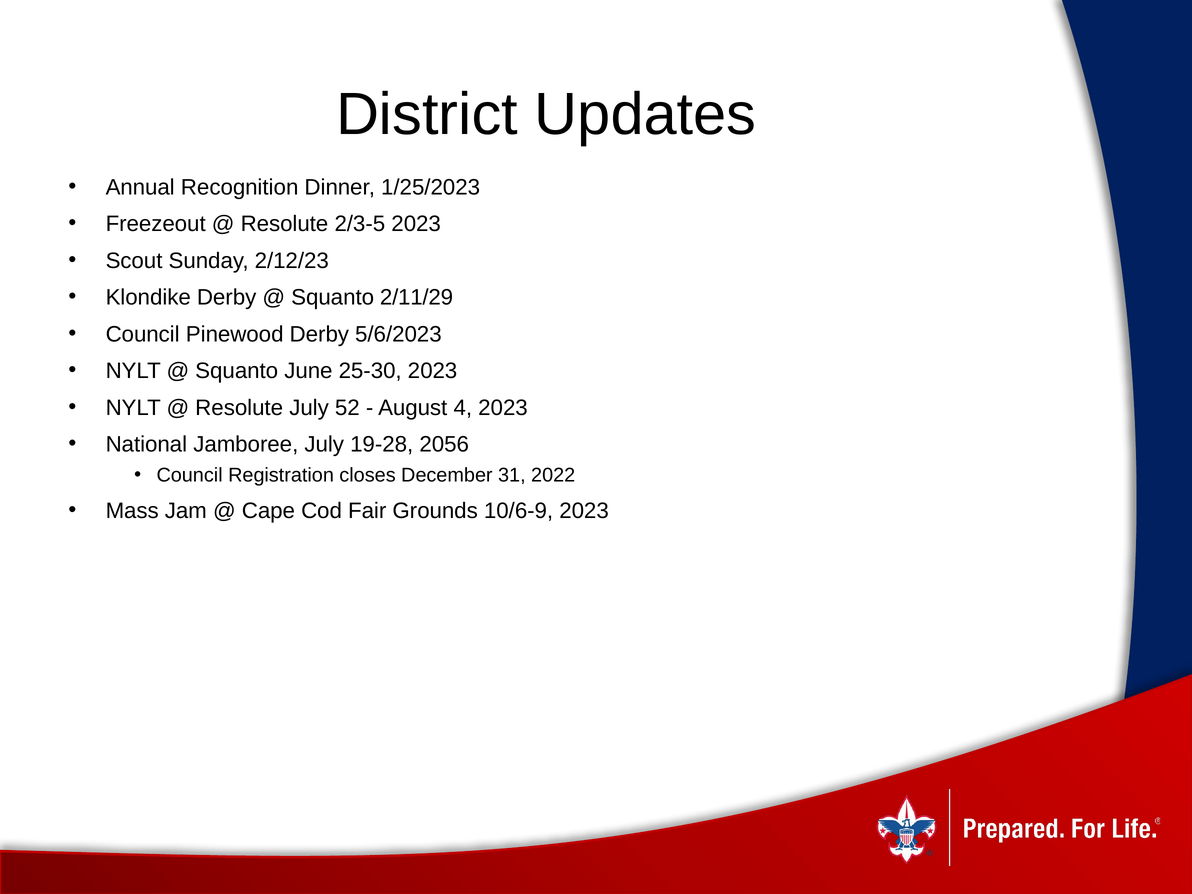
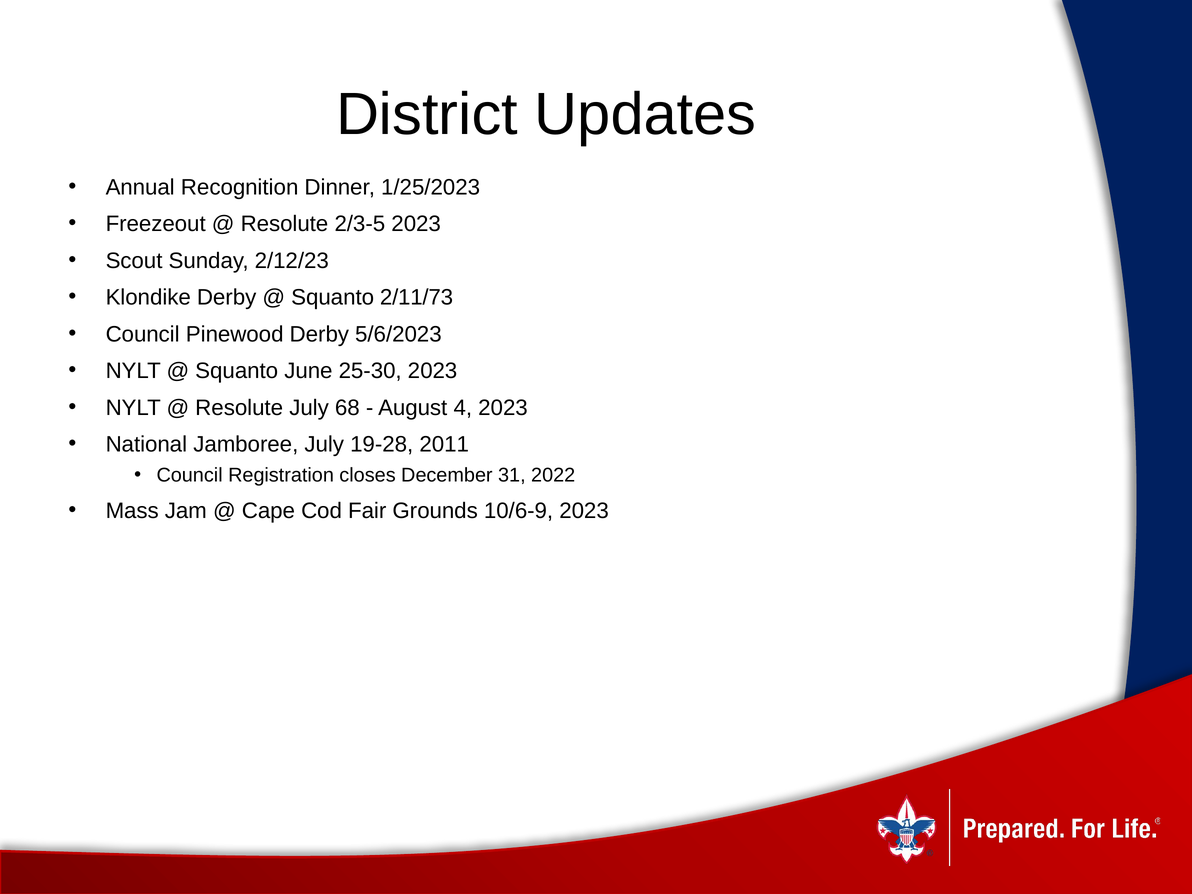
2/11/29: 2/11/29 -> 2/11/73 (417, 297)
52: 52 -> 68 (347, 408)
2056: 2056 -> 2011 (444, 444)
